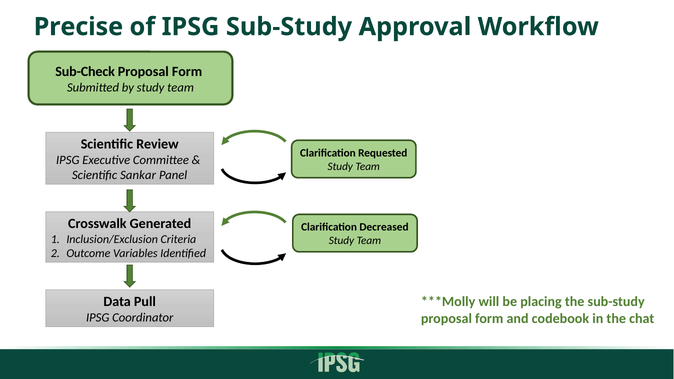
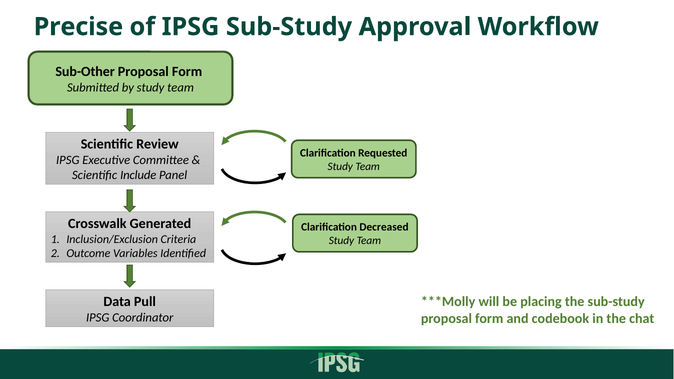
Sub-Check: Sub-Check -> Sub-Other (85, 71)
Sankar: Sankar -> Include (138, 175)
